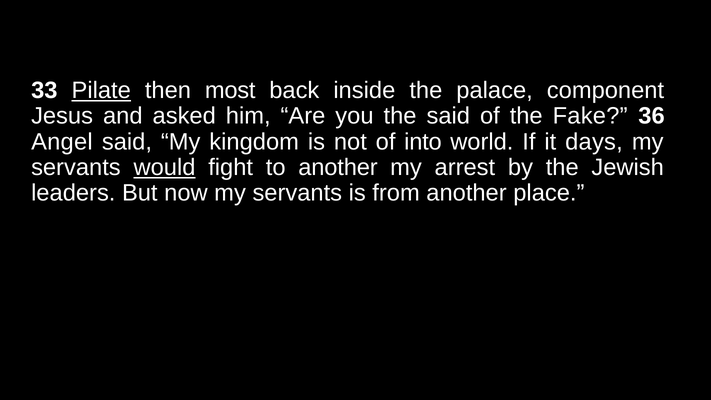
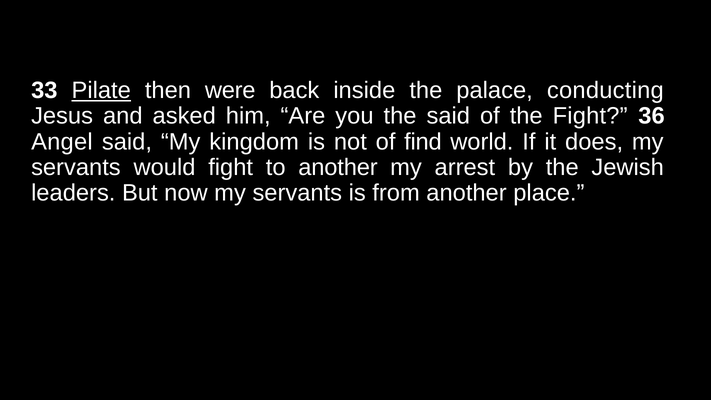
most: most -> were (230, 90)
component: component -> conducting (605, 90)
the Fake: Fake -> Fight (590, 116)
into: into -> find (423, 142)
days: days -> does (594, 142)
would underline: present -> none (164, 167)
